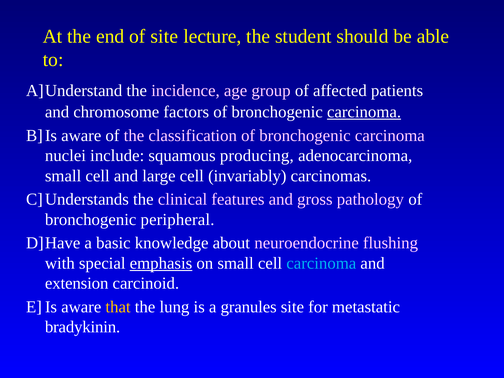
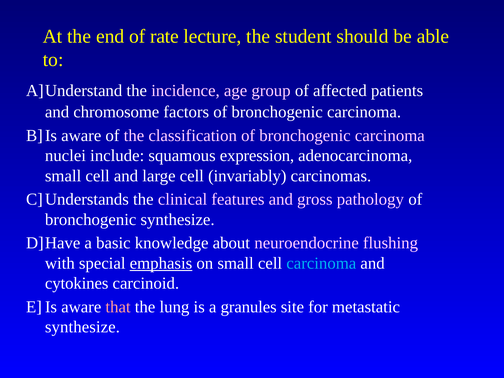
of site: site -> rate (165, 36)
carcinoma underline: present -> none (364, 112)
producing: producing -> expression (257, 156)
bronchogenic peripheral: peripheral -> synthesize (178, 220)
extension: extension -> cytokines (77, 283)
that colour: yellow -> pink (118, 307)
bradykinin: bradykinin -> synthesize (82, 327)
